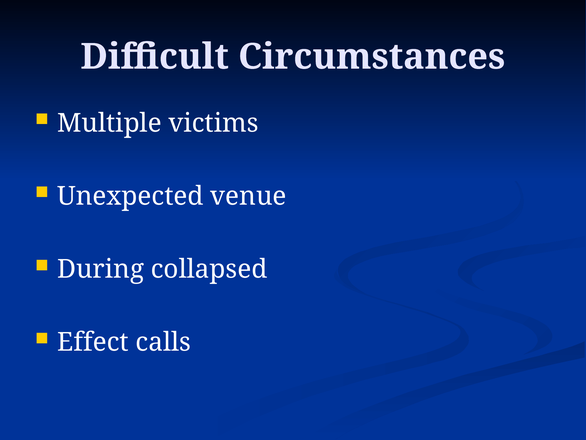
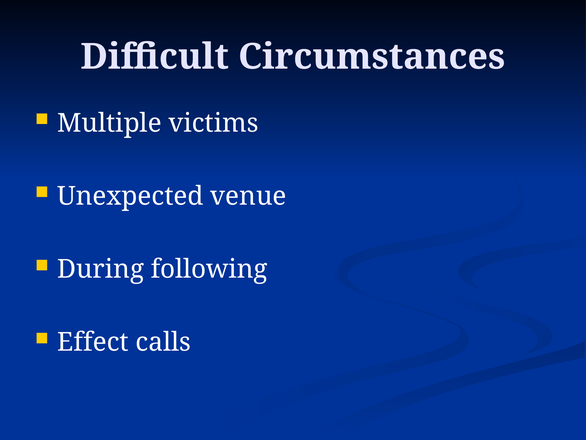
collapsed: collapsed -> following (209, 269)
